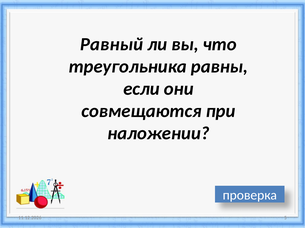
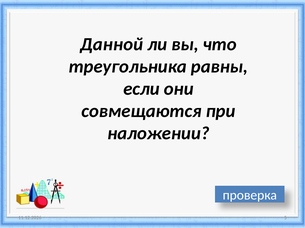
Равный: Равный -> Данной (112, 44)
